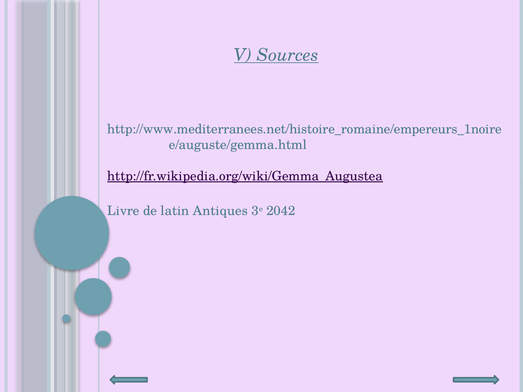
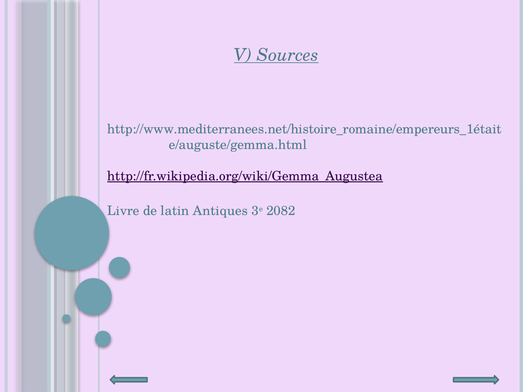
http://www.mediterranees.net/histoire_romaine/empereurs_1noire: http://www.mediterranees.net/histoire_romaine/empereurs_1noire -> http://www.mediterranees.net/histoire_romaine/empereurs_1était (304, 129)
2042: 2042 -> 2082 (281, 211)
